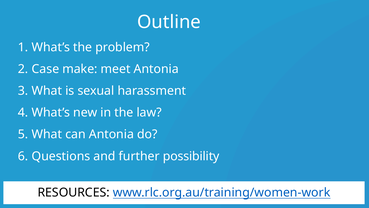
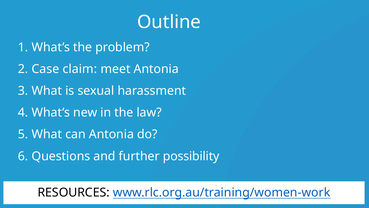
make: make -> claim (80, 69)
